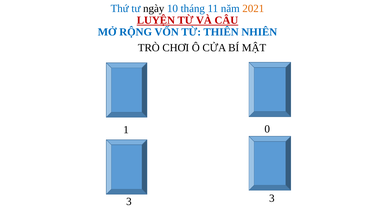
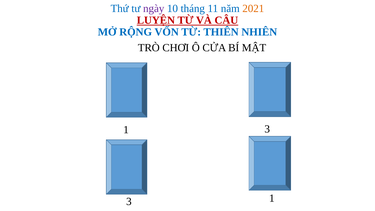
ngày colour: black -> purple (154, 9)
1 0: 0 -> 3 (267, 129)
3 3: 3 -> 1 (272, 198)
